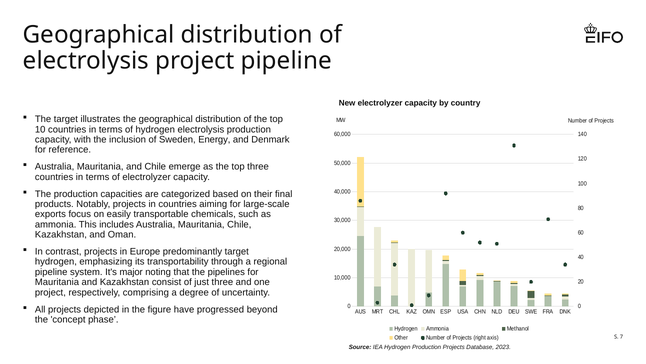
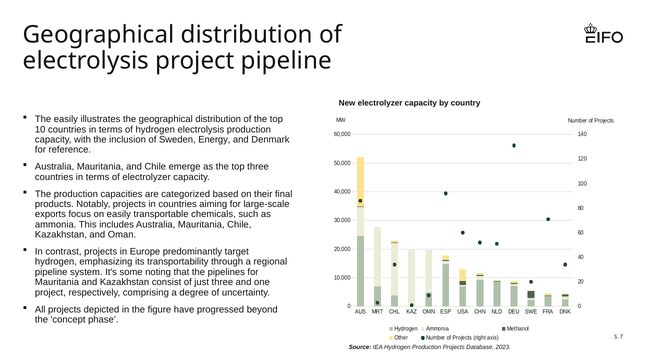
The target: target -> easily (66, 119)
major: major -> some (131, 272)
